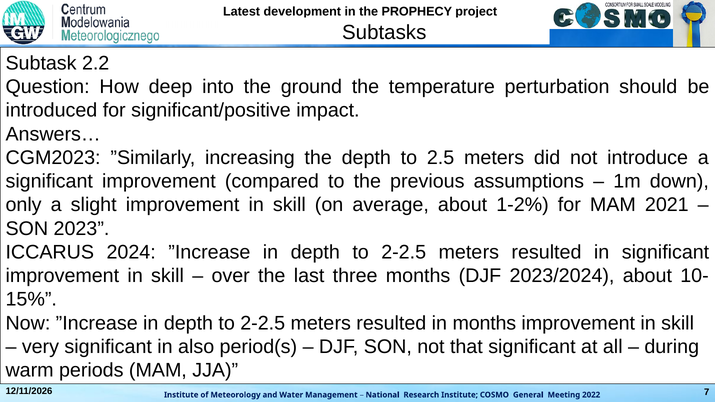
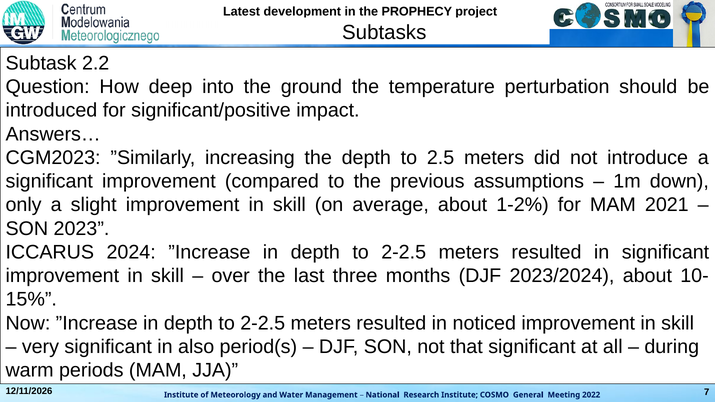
in months: months -> noticed (484, 323)
